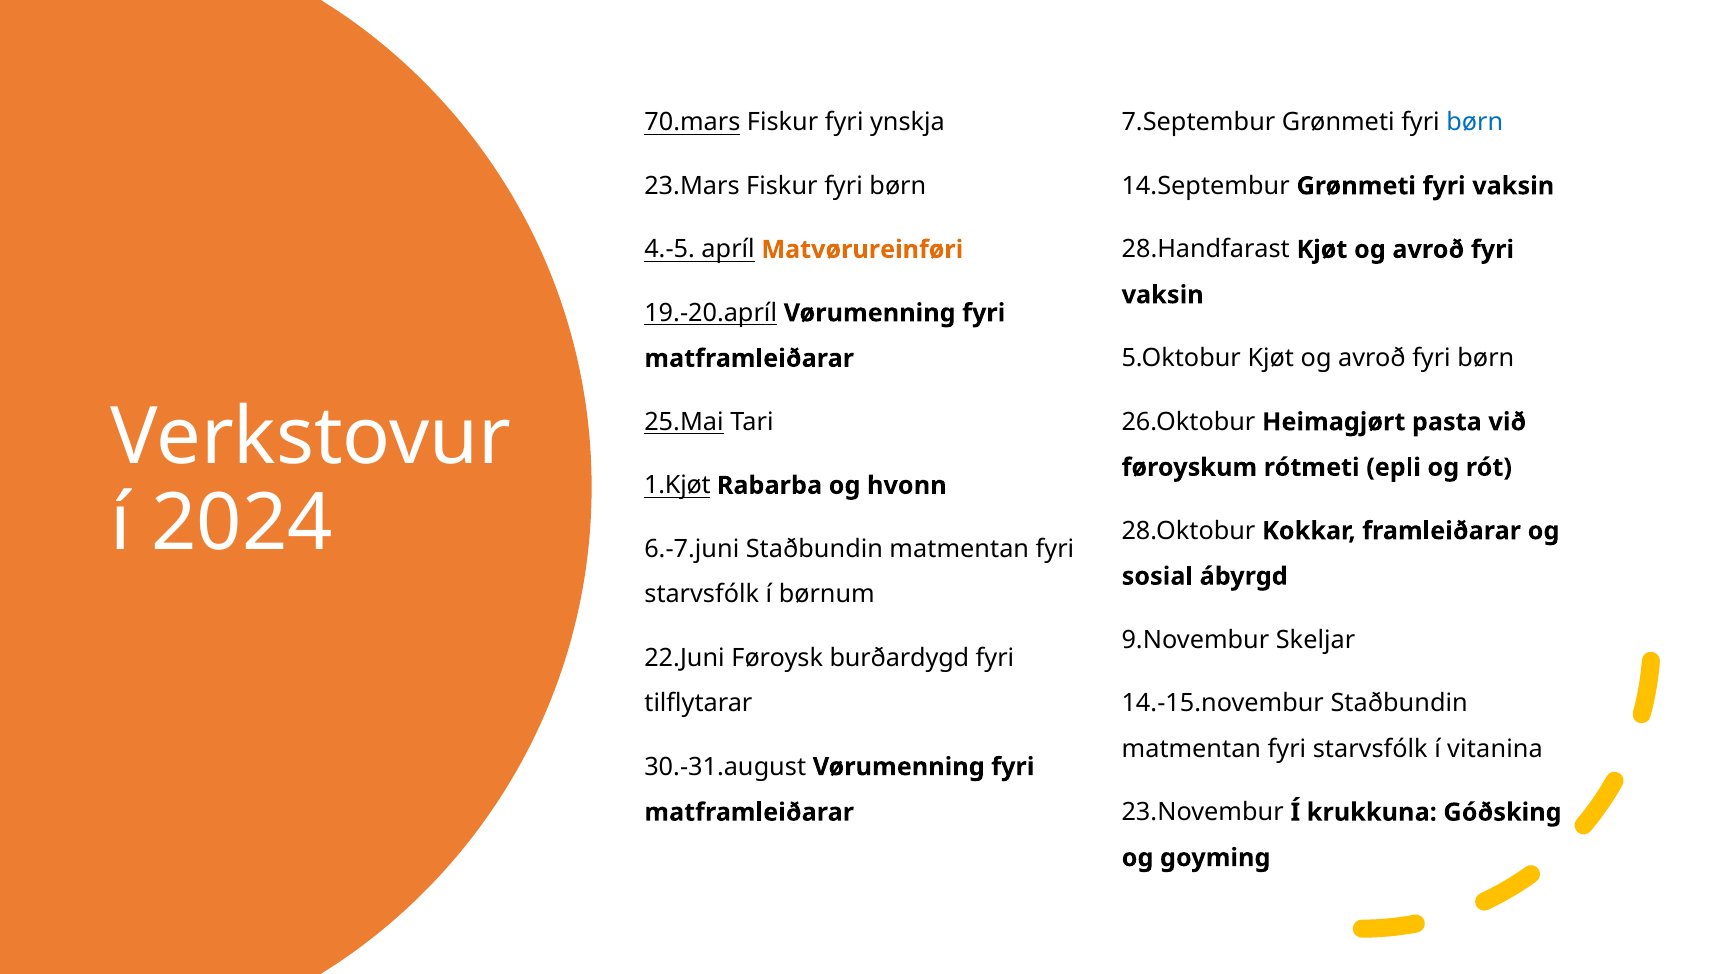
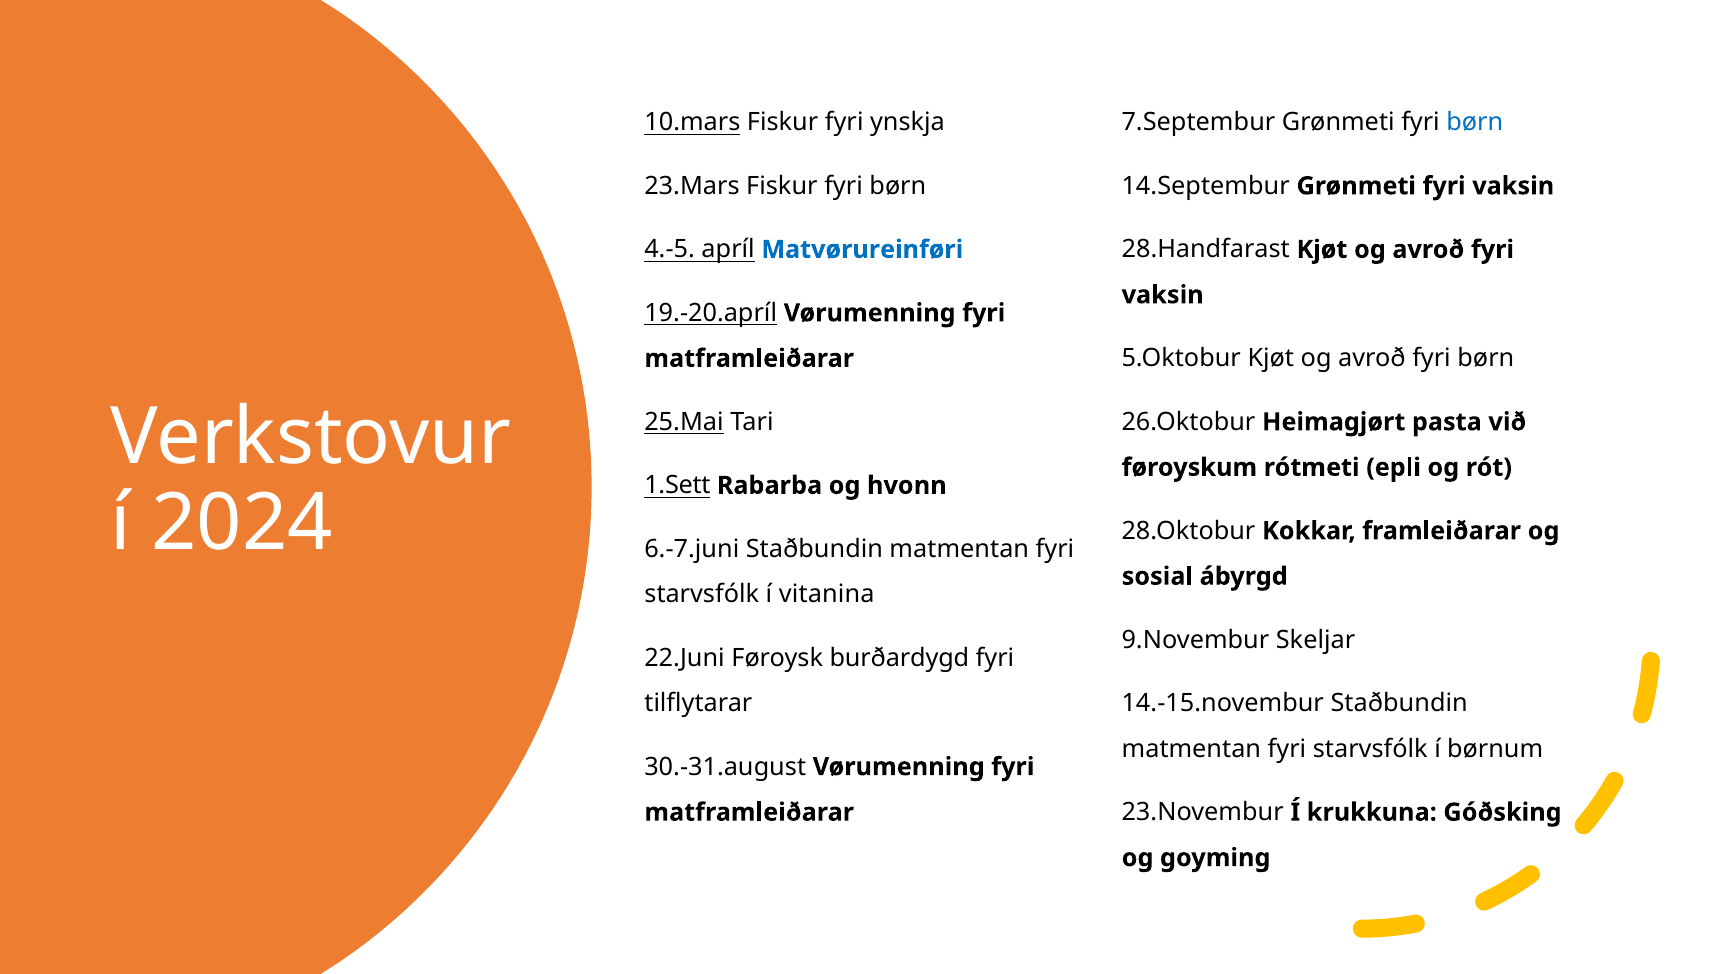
70.mars: 70.mars -> 10.mars (692, 122)
Matvørureinføri colour: orange -> blue (862, 249)
1.Kjøt: 1.Kjøt -> 1.Sett (677, 485)
børnum: børnum -> vitanina (827, 594)
vitanina: vitanina -> børnum (1495, 749)
